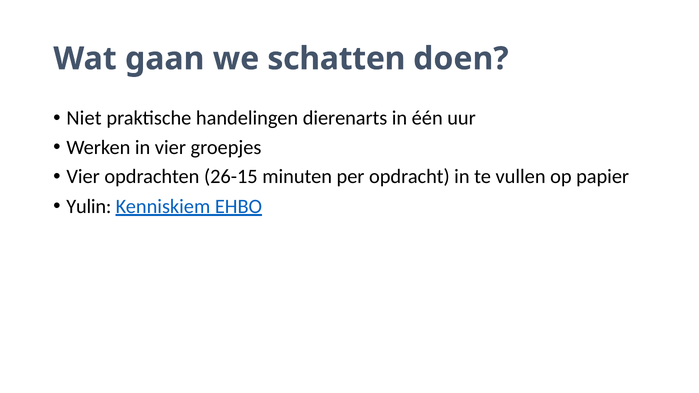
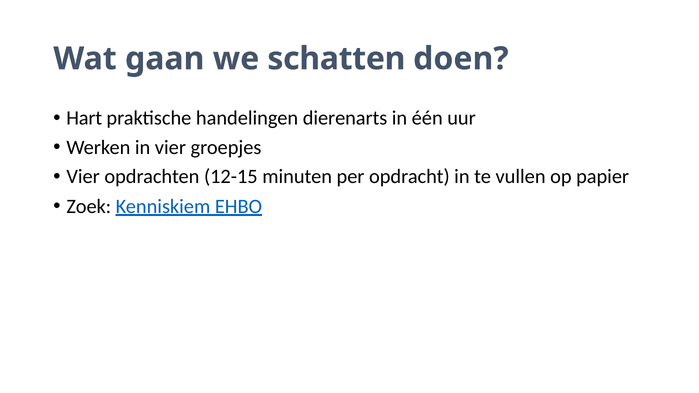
Niet: Niet -> Hart (84, 118)
26-15: 26-15 -> 12-15 (231, 177)
Yulin: Yulin -> Zoek (89, 206)
